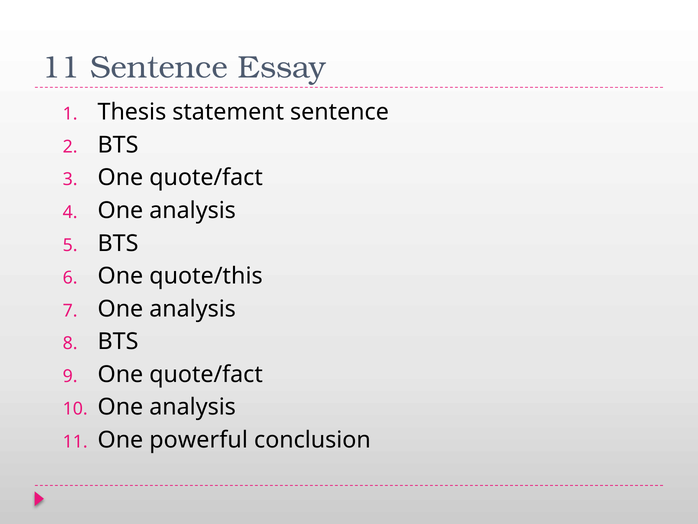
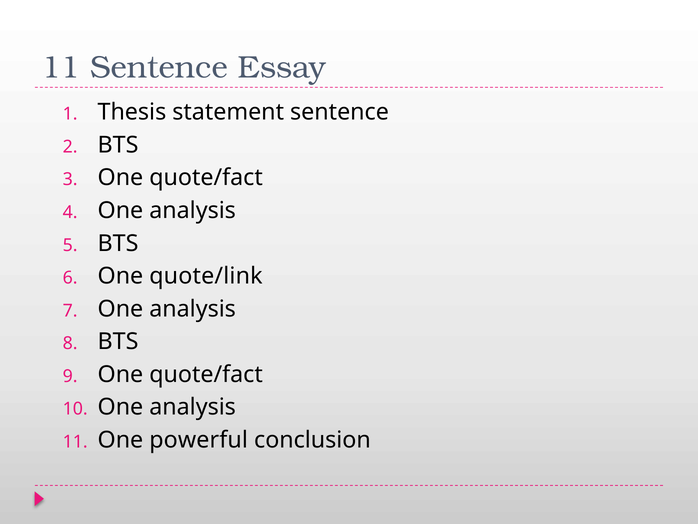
quote/this: quote/this -> quote/link (206, 276)
